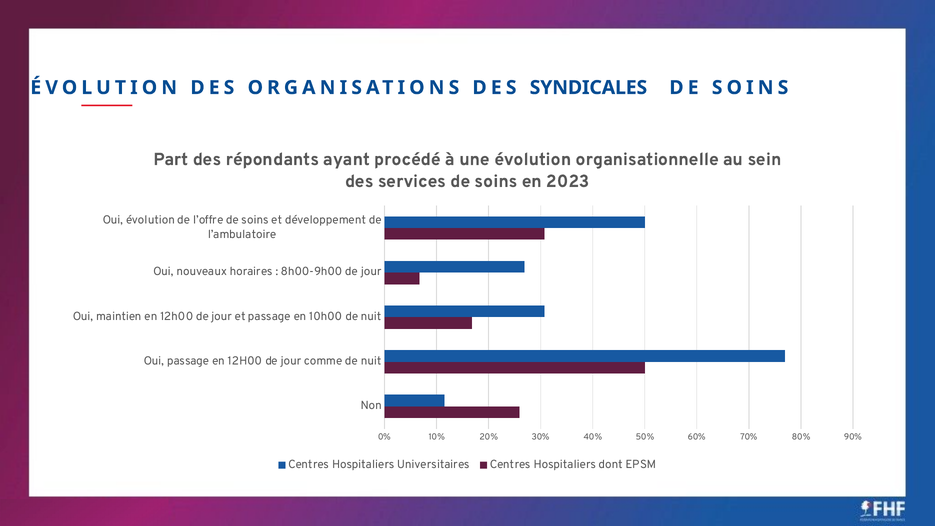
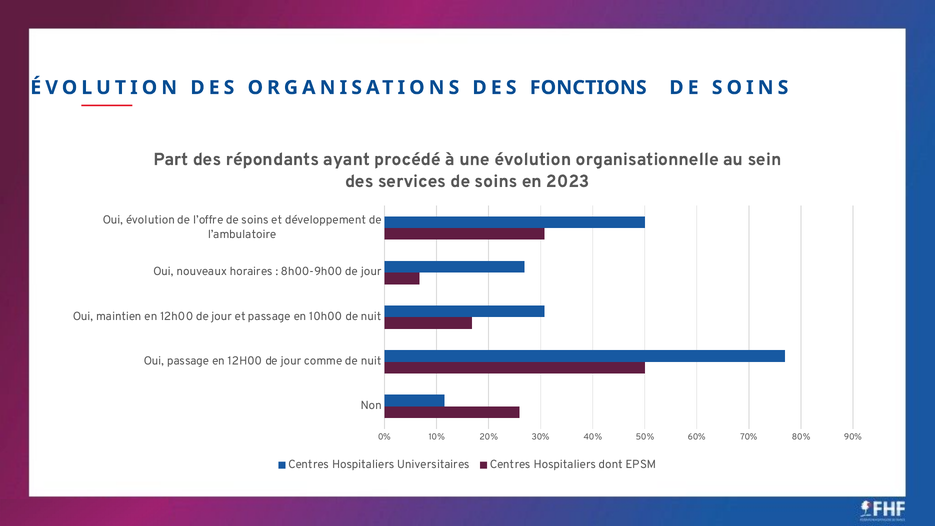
SYNDICALES: SYNDICALES -> FONCTIONS (588, 88)
